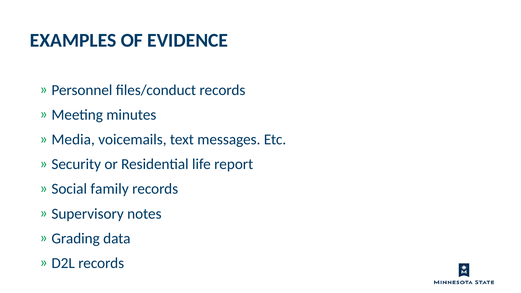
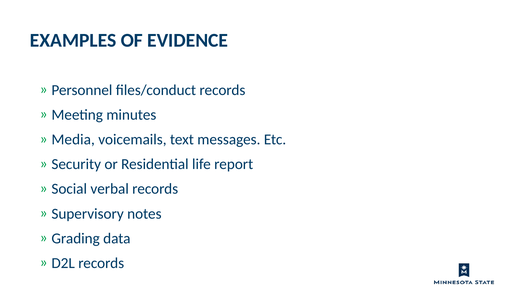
family: family -> verbal (110, 189)
